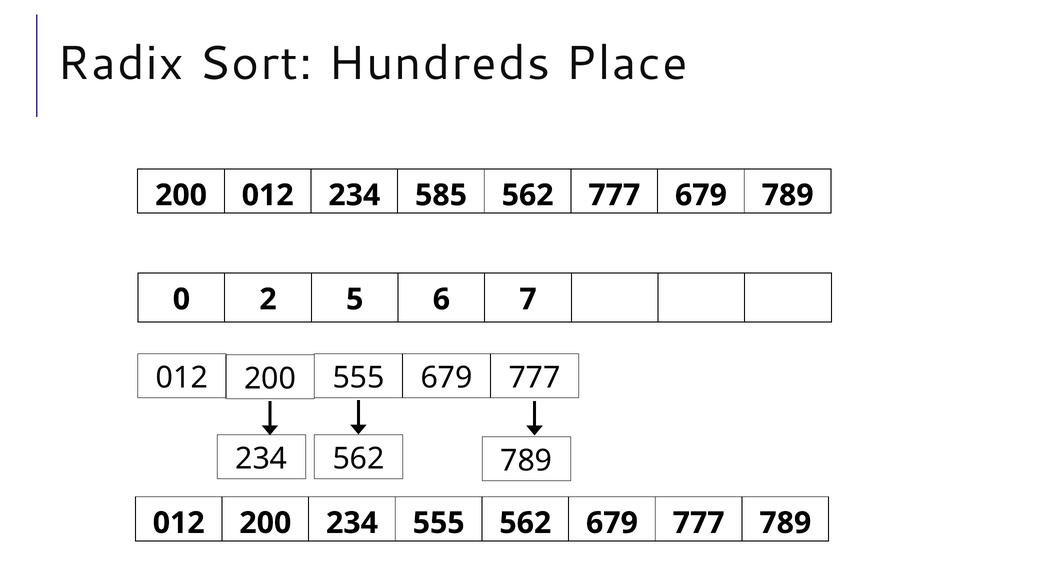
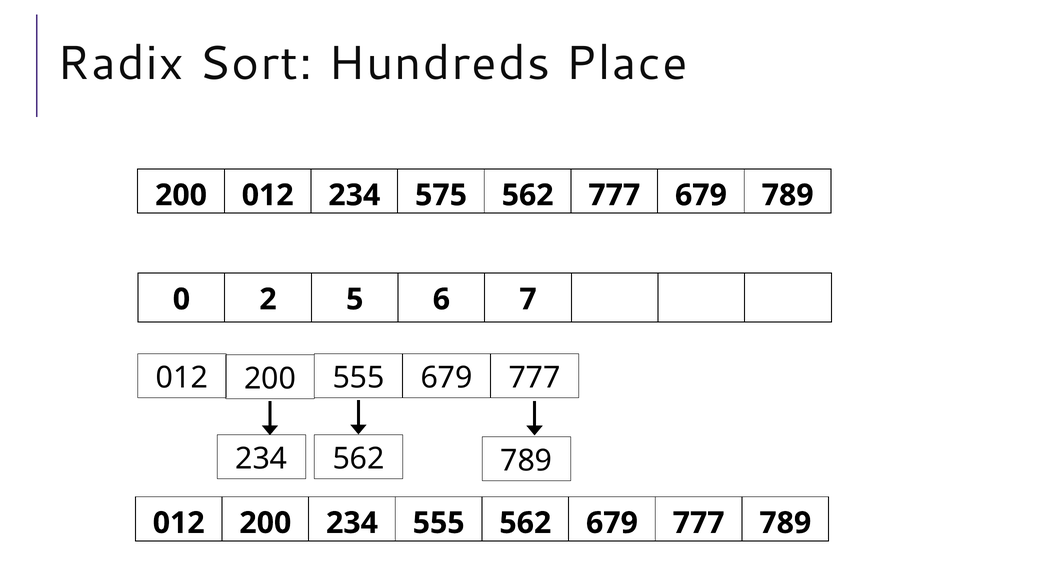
585: 585 -> 575 (441, 195)
